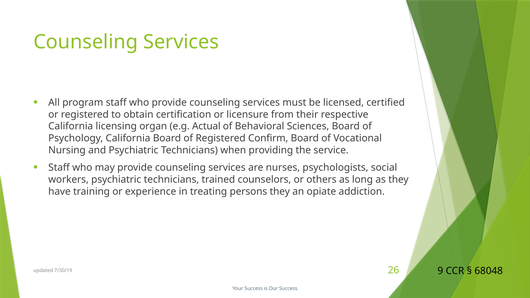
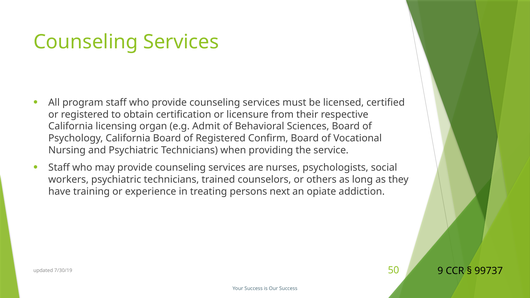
Actual: Actual -> Admit (206, 126)
persons they: they -> next (280, 192)
68048: 68048 -> 99737 (489, 271)
26: 26 -> 50 (394, 270)
